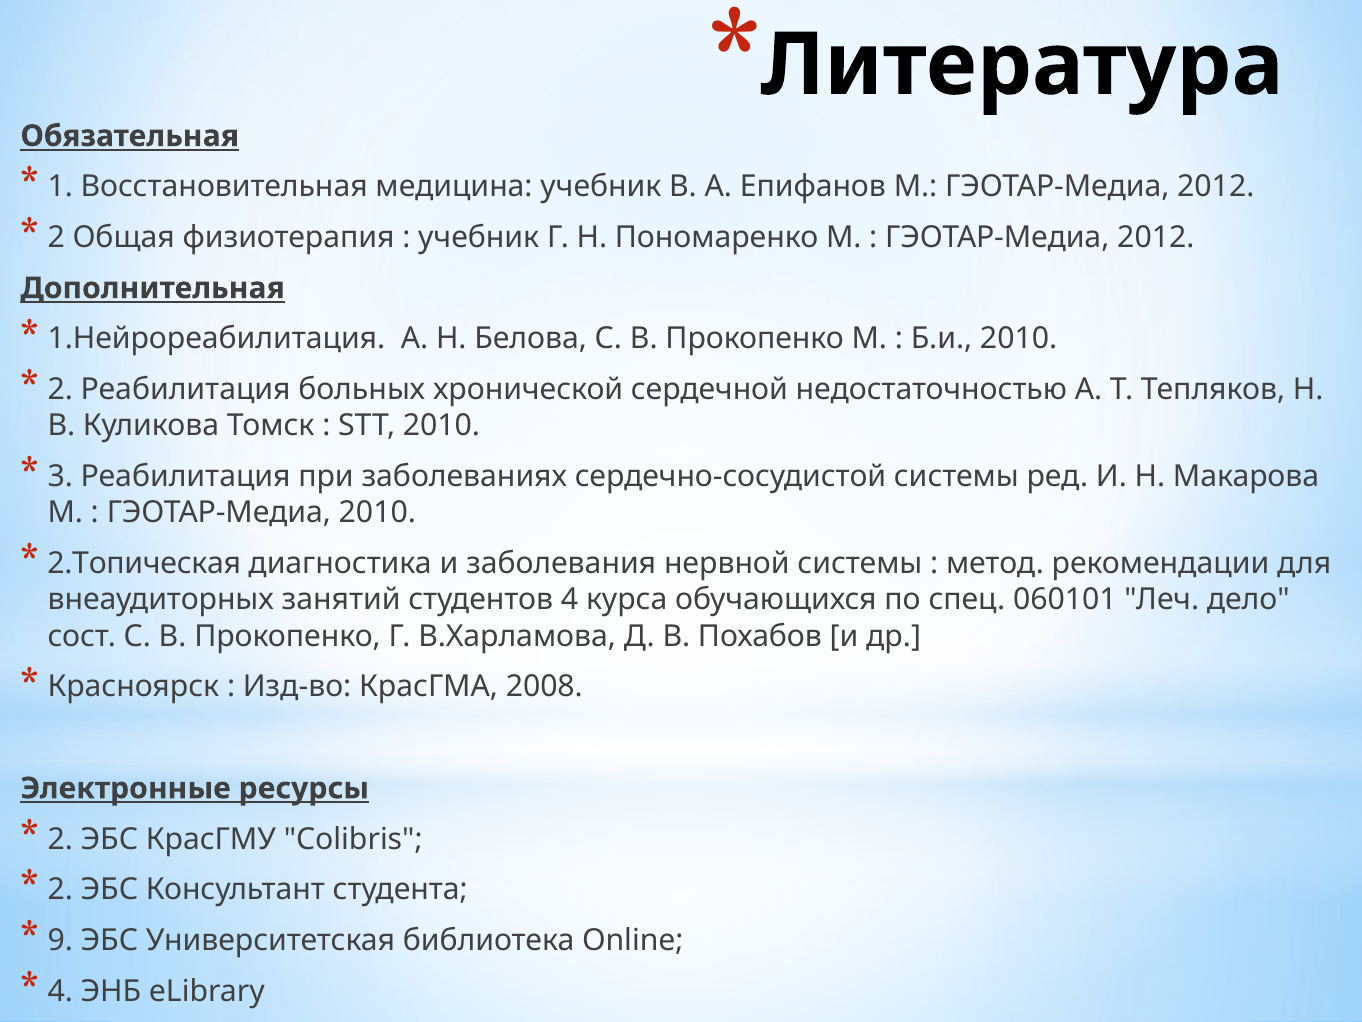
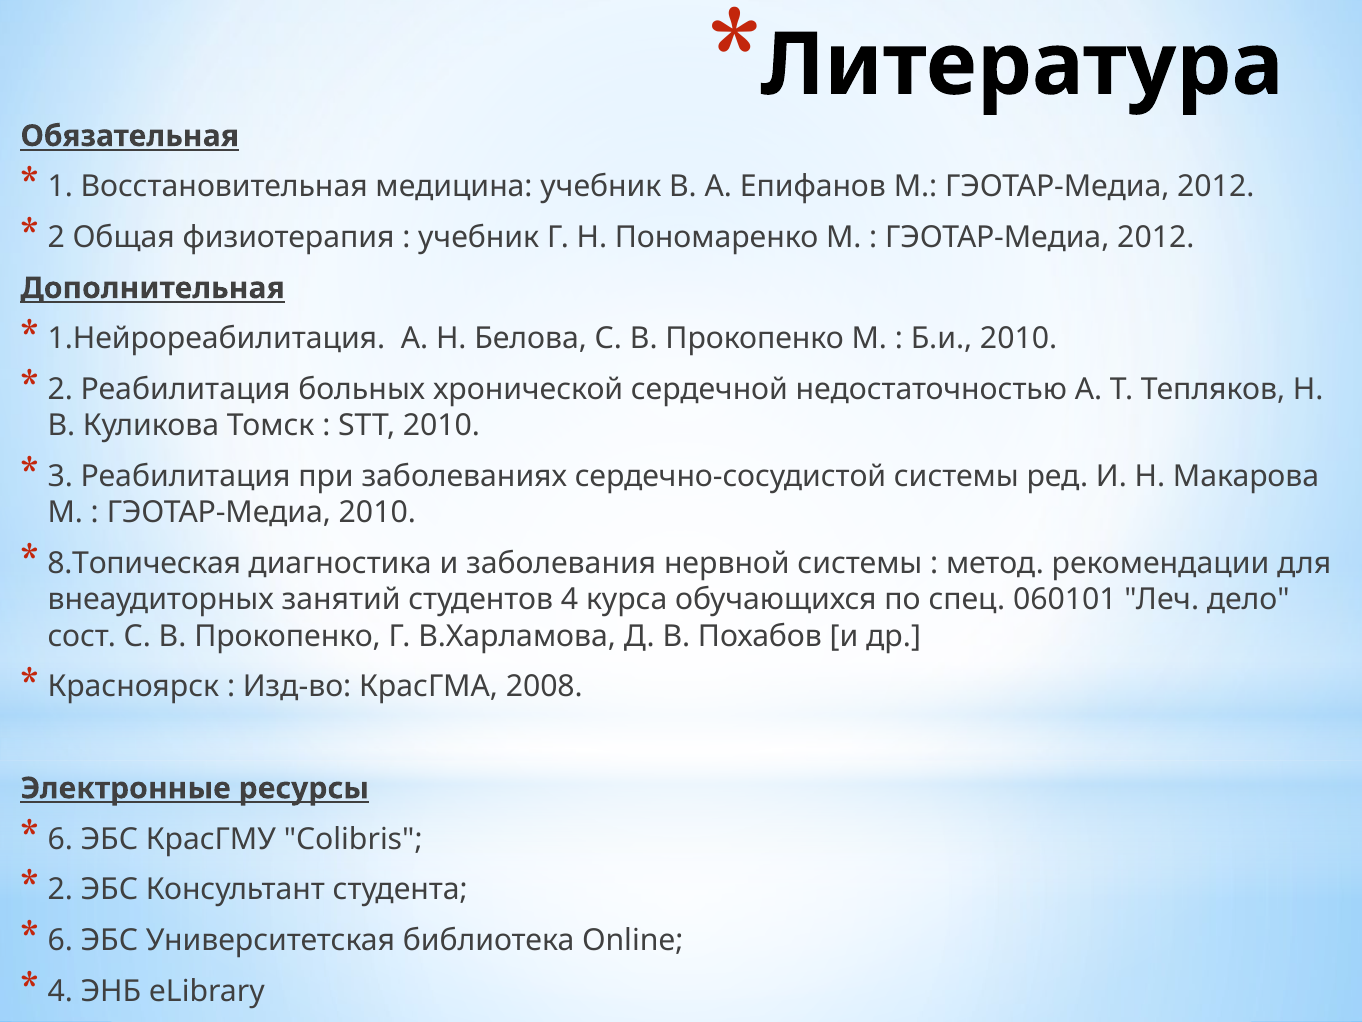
2.Топическая: 2.Топическая -> 8.Топическая (144, 563)
2: 2 -> 6 (60, 839)
9: 9 -> 6 (60, 940)
